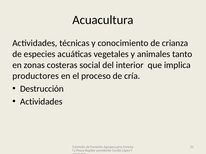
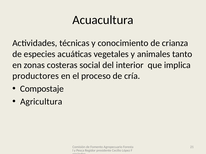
Destrucción: Destrucción -> Compostaje (42, 89)
Actividades: Actividades -> Agricultura (41, 102)
